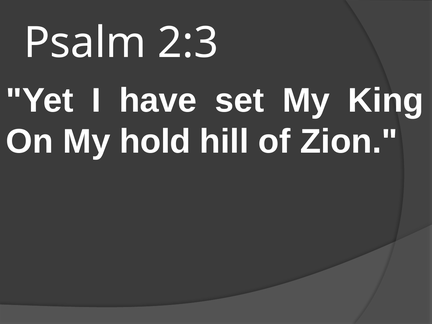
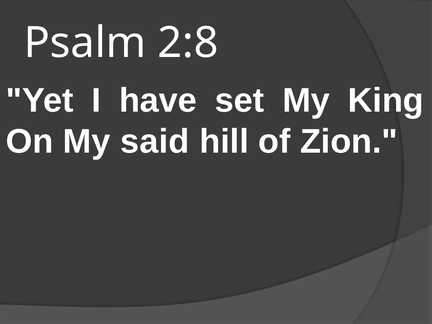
2:3: 2:3 -> 2:8 (188, 43)
hold: hold -> said (155, 142)
